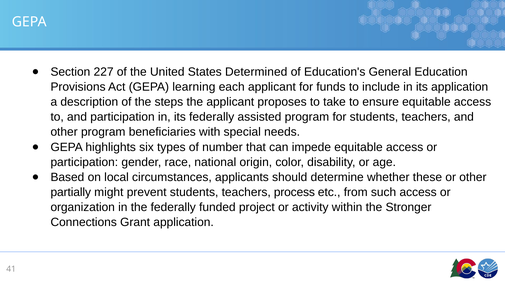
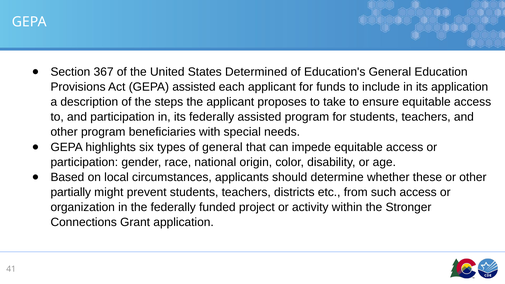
227: 227 -> 367 (104, 72)
GEPA learning: learning -> assisted (194, 87)
of number: number -> general (222, 147)
process: process -> districts (294, 192)
